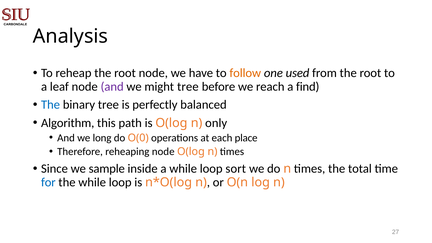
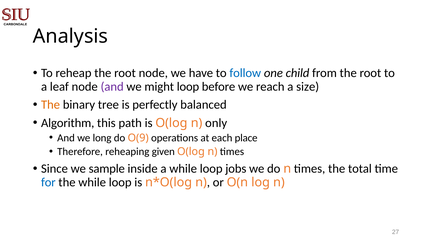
follow colour: orange -> blue (245, 73)
used: used -> child (298, 73)
might tree: tree -> loop (188, 87)
find: find -> size (308, 87)
The colour: blue -> orange (51, 105)
O(0: O(0 -> O(9 (138, 138)
reheaping node: node -> given (163, 152)
sort: sort -> jobs (236, 169)
